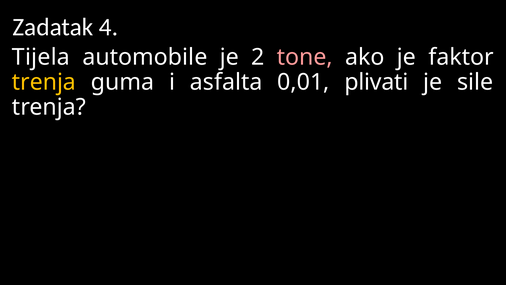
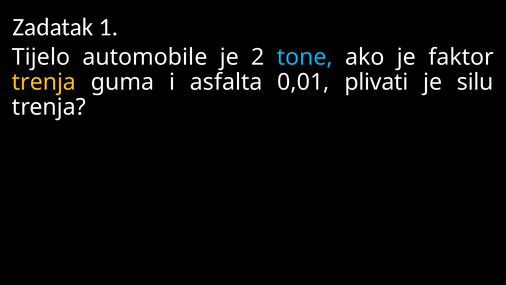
4: 4 -> 1 (109, 27)
Tijela: Tijela -> Tijelo (41, 57)
tone colour: pink -> light blue (305, 57)
sile: sile -> silu (475, 82)
